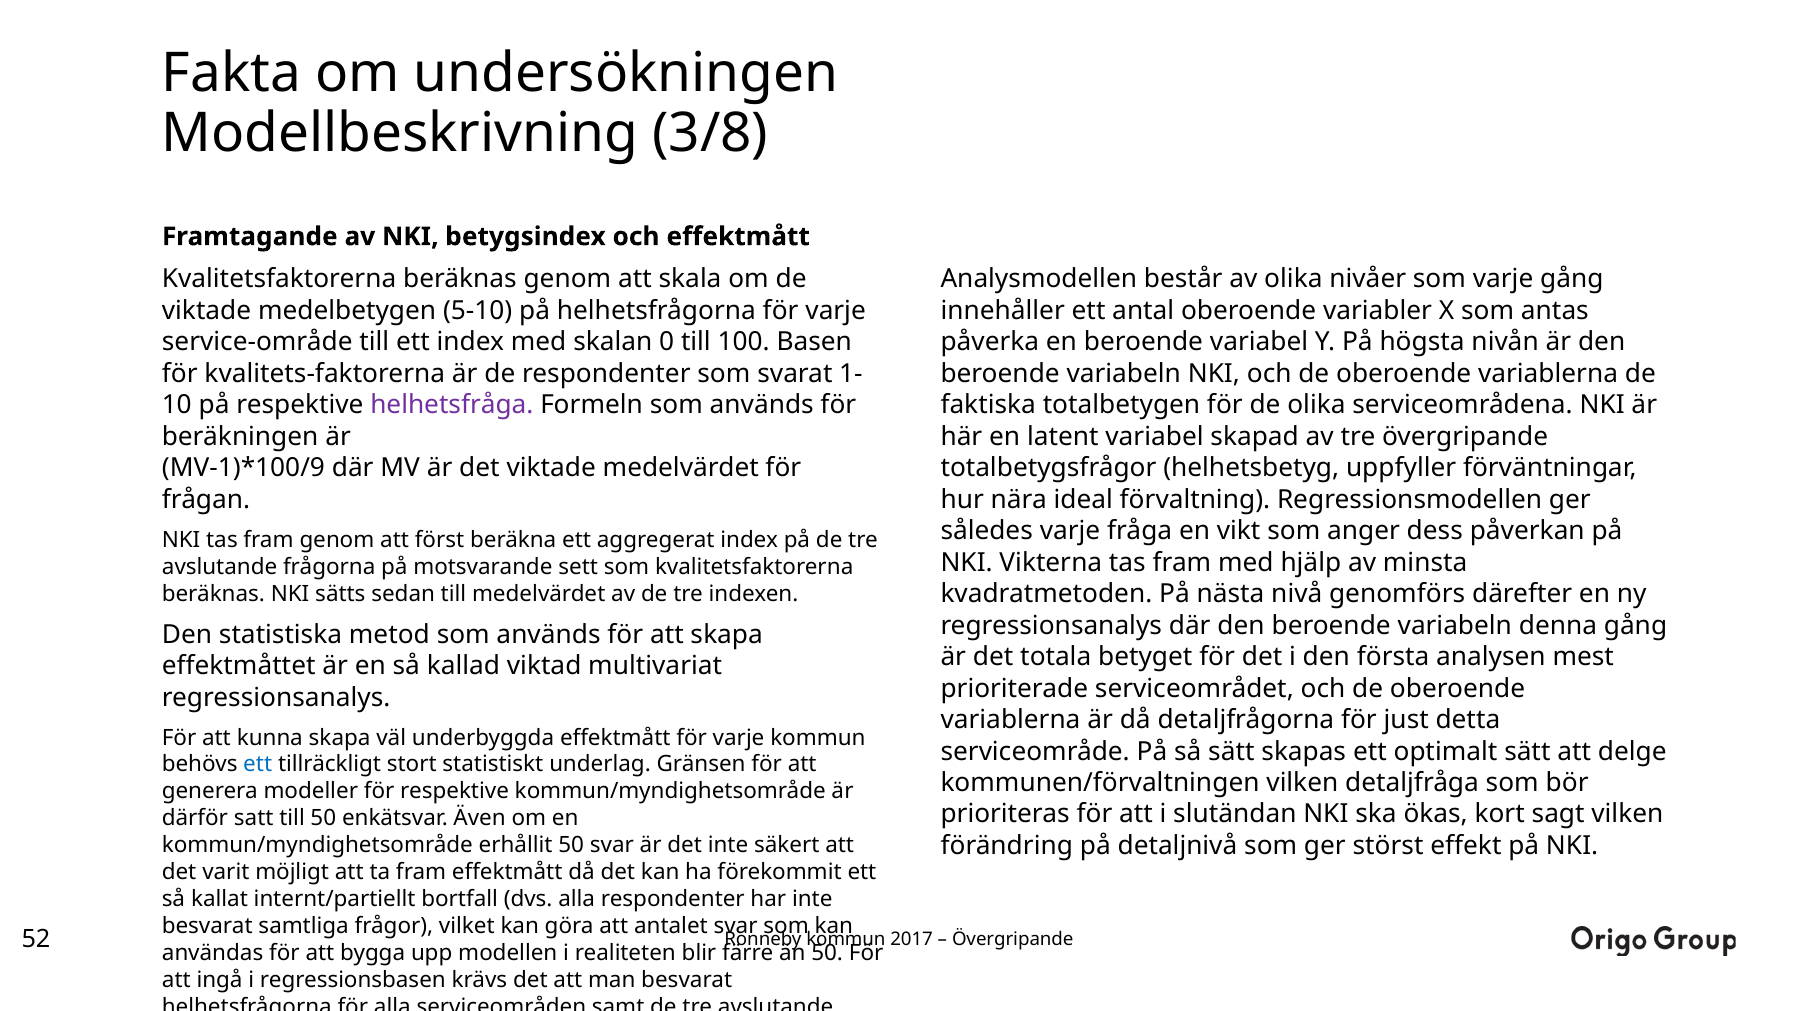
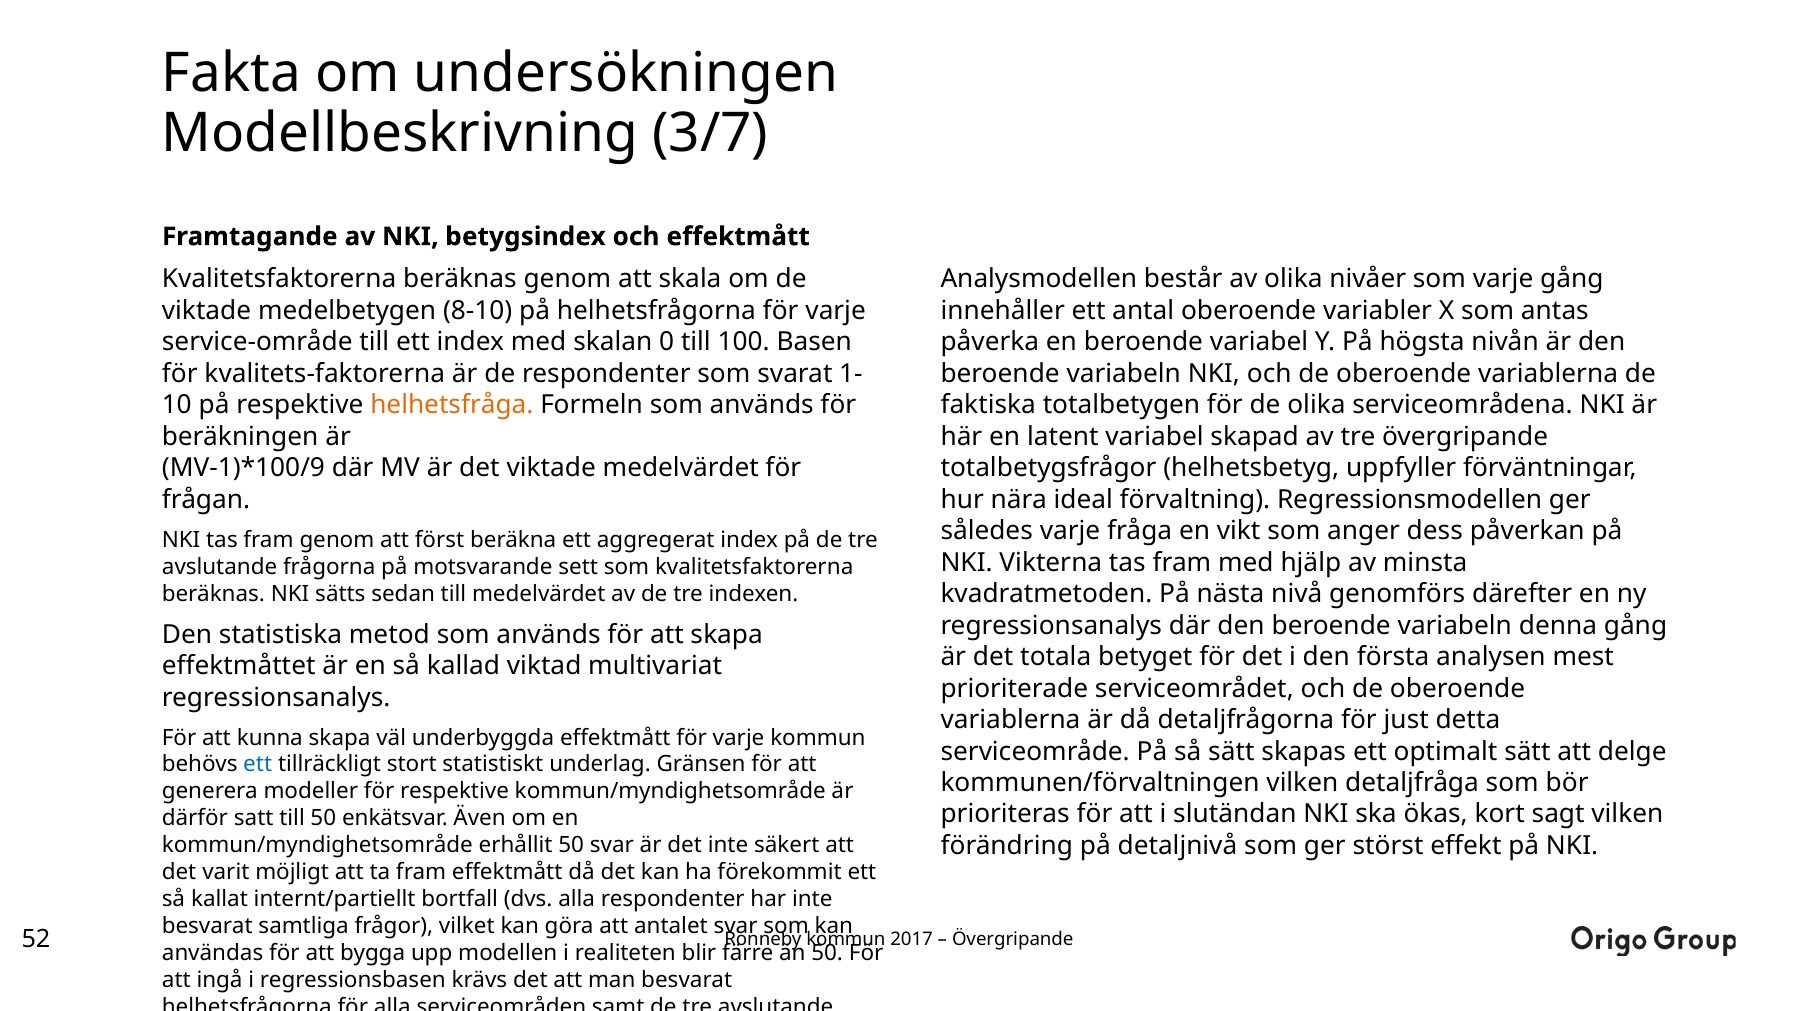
3/8: 3/8 -> 3/7 (710, 133)
5-10: 5-10 -> 8-10 (478, 311)
helhetsfråga colour: purple -> orange (452, 405)
